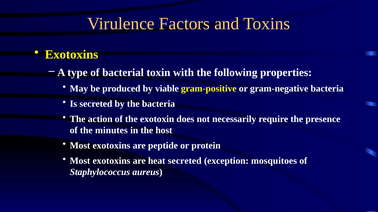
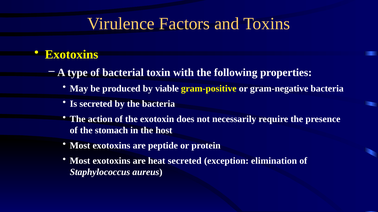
minutes: minutes -> stomach (111, 131)
mosquitoes: mosquitoes -> elimination (274, 161)
